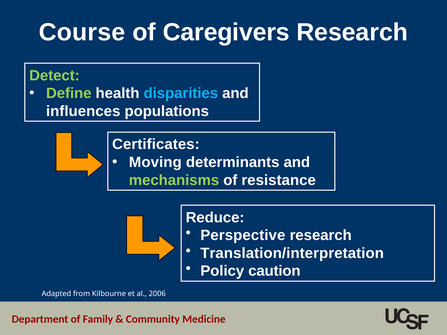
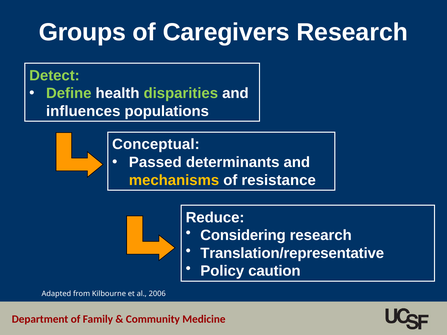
Course: Course -> Groups (82, 32)
disparities colour: light blue -> light green (181, 93)
Certificates: Certificates -> Conceptual (156, 144)
Moving: Moving -> Passed (155, 162)
mechanisms colour: light green -> yellow (174, 180)
Perspective: Perspective -> Considering (243, 236)
Translation/interpretation: Translation/interpretation -> Translation/representative (292, 253)
